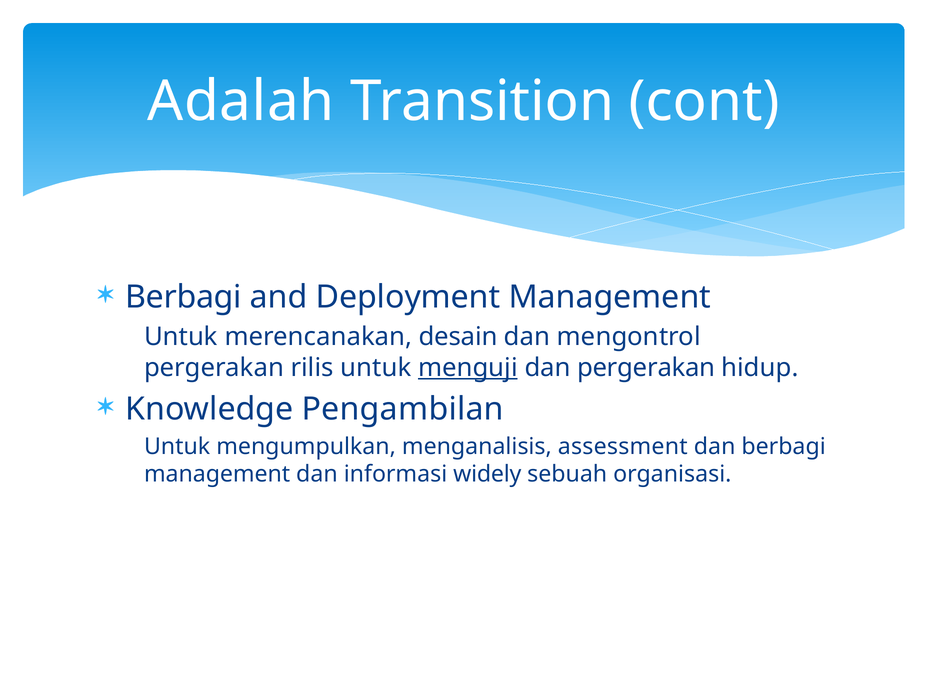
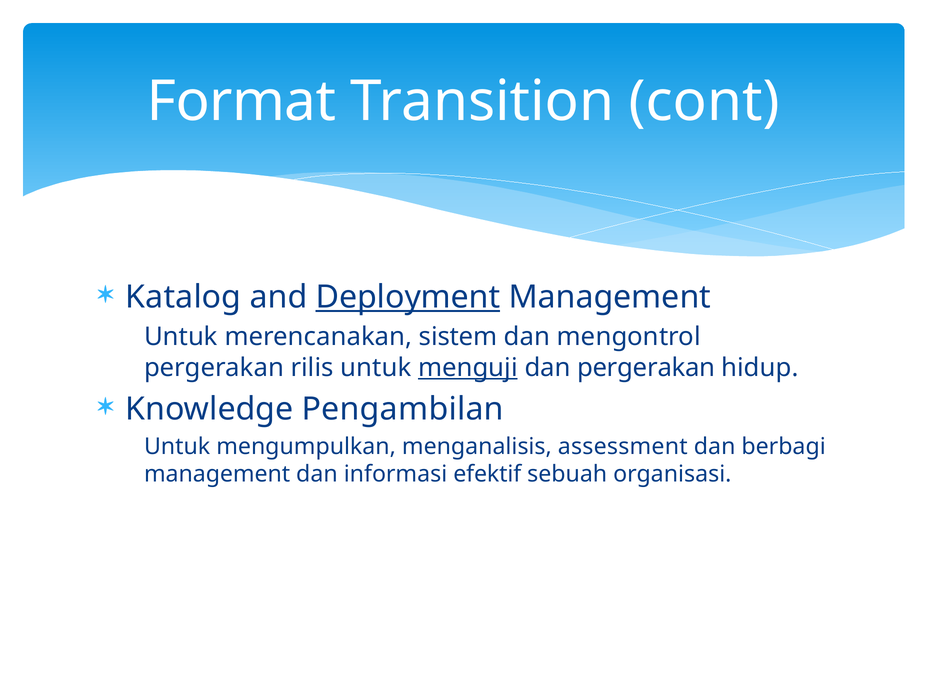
Adalah: Adalah -> Format (241, 102)
Berbagi: Berbagi -> Katalog (183, 297)
Deployment underline: none -> present (408, 297)
desain: desain -> sistem (458, 337)
widely: widely -> efektif (487, 474)
